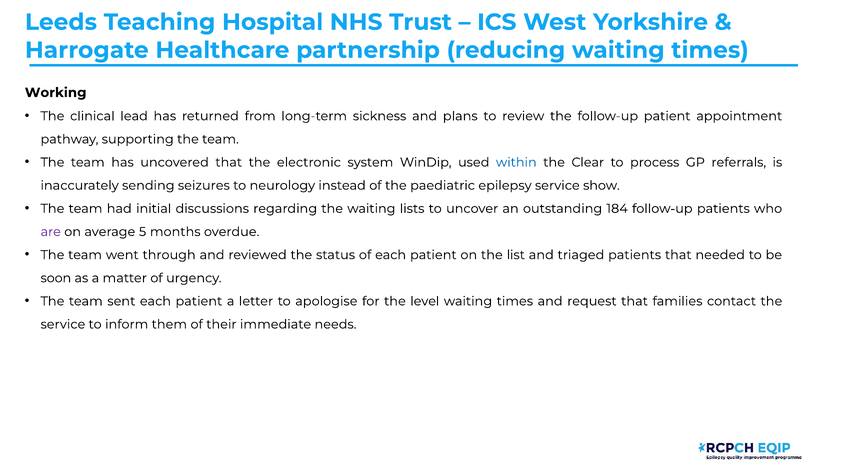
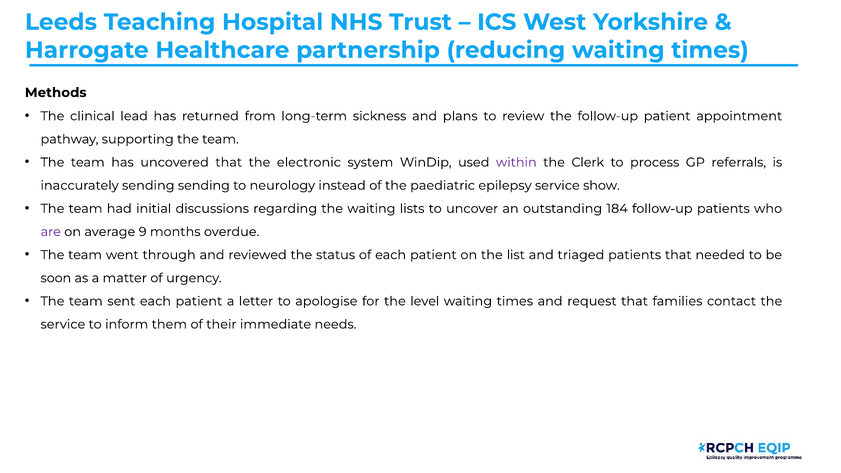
Working: Working -> Methods (56, 93)
within colour: blue -> purple (516, 162)
Clear: Clear -> Clerk (588, 162)
sending seizures: seizures -> sending (204, 186)
5: 5 -> 9 (143, 232)
